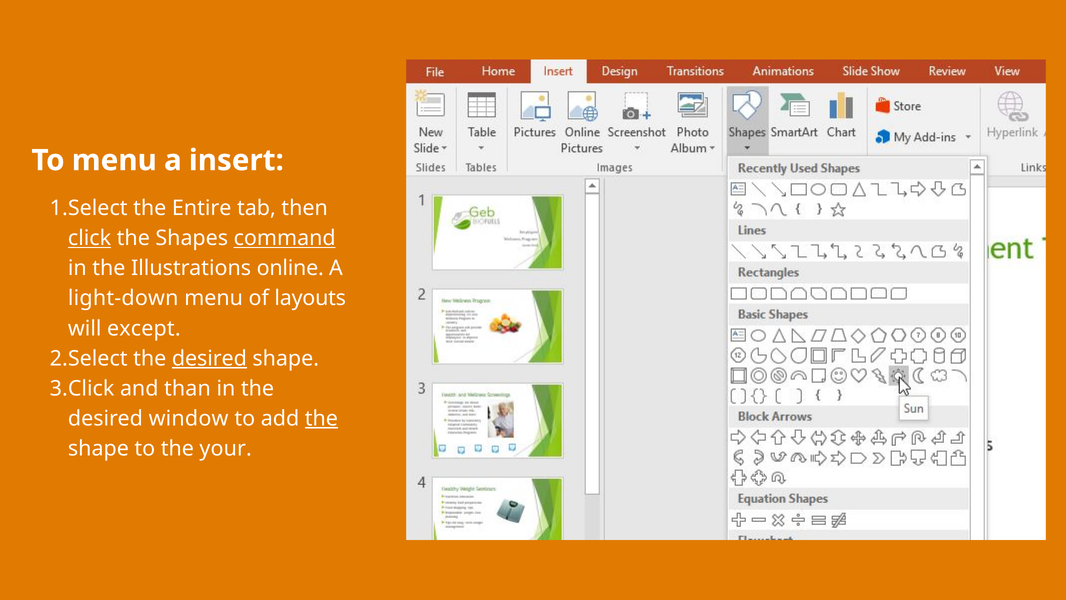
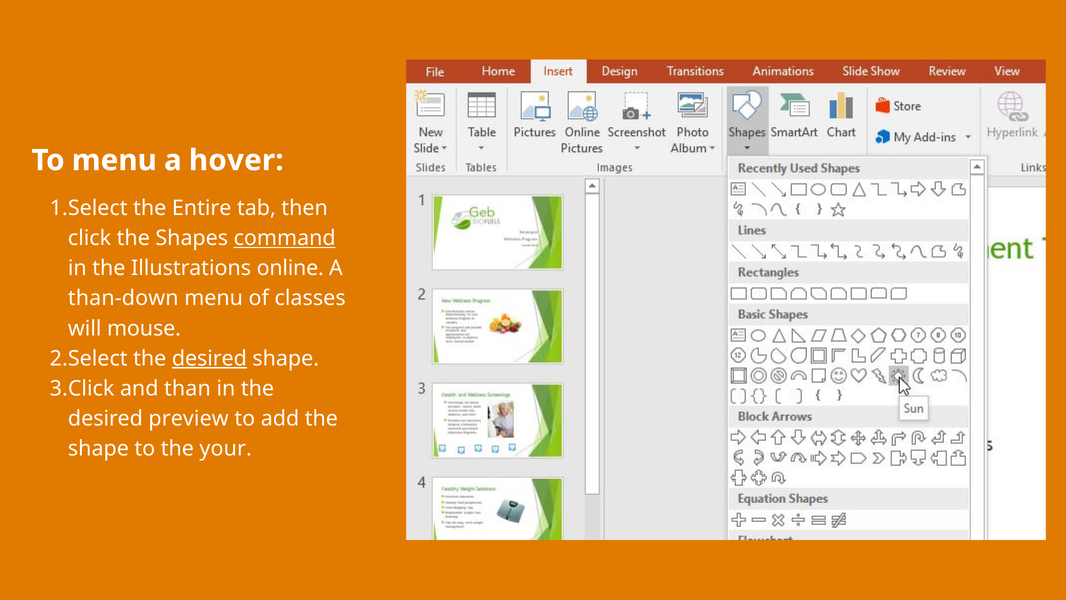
insert: insert -> hover (236, 160)
click underline: present -> none (90, 238)
light-down: light-down -> than-down (123, 298)
layouts: layouts -> classes (310, 298)
except: except -> mouse (144, 328)
window: window -> preview (189, 418)
the underline: present -> none (321, 418)
